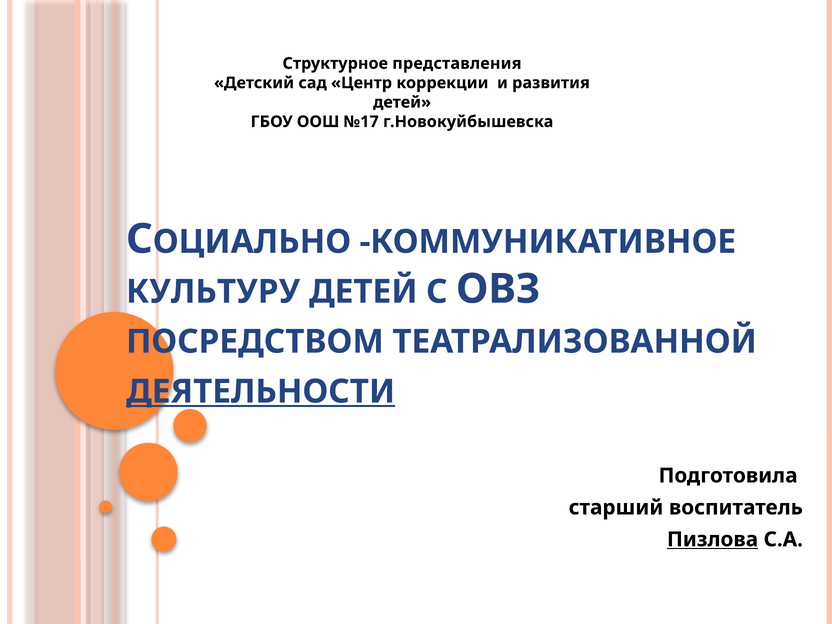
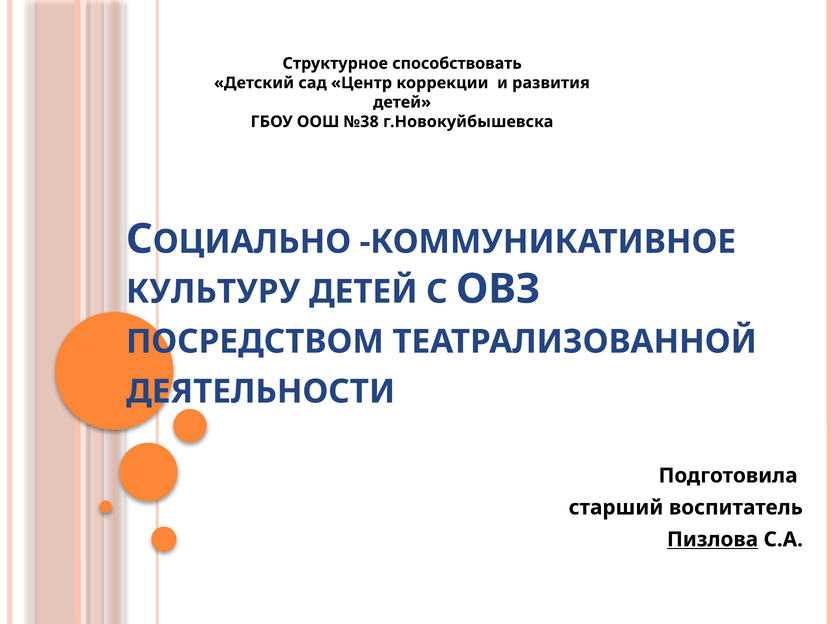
представления: представления -> способствовать (457, 63)
№17: №17 -> №38 (361, 122)
ДЕЯТЕЛЬНОСТИ underline: present -> none (261, 392)
